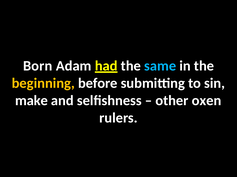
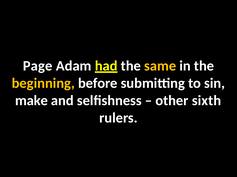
Born: Born -> Page (38, 66)
same colour: light blue -> yellow (160, 66)
oxen: oxen -> sixth (206, 101)
